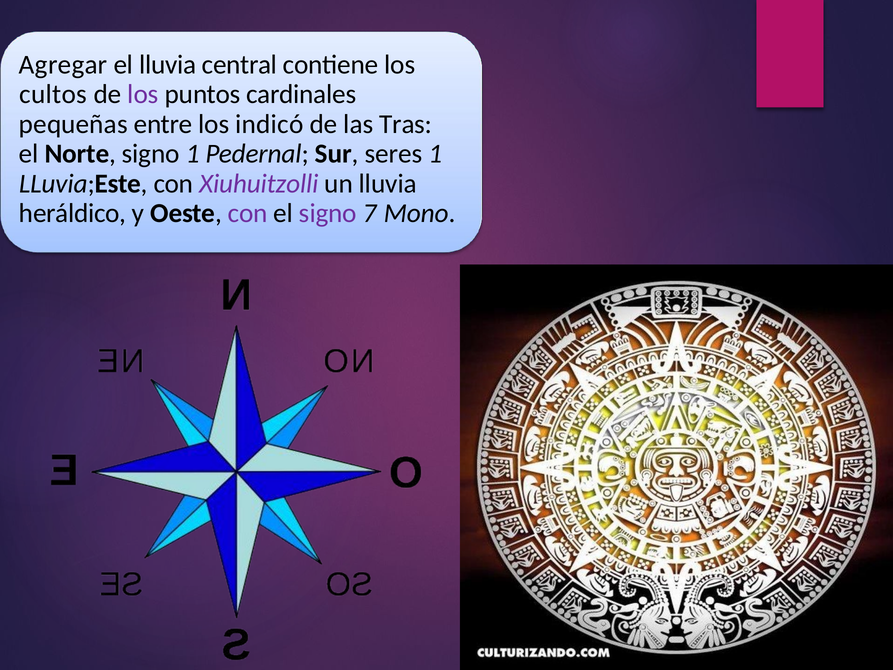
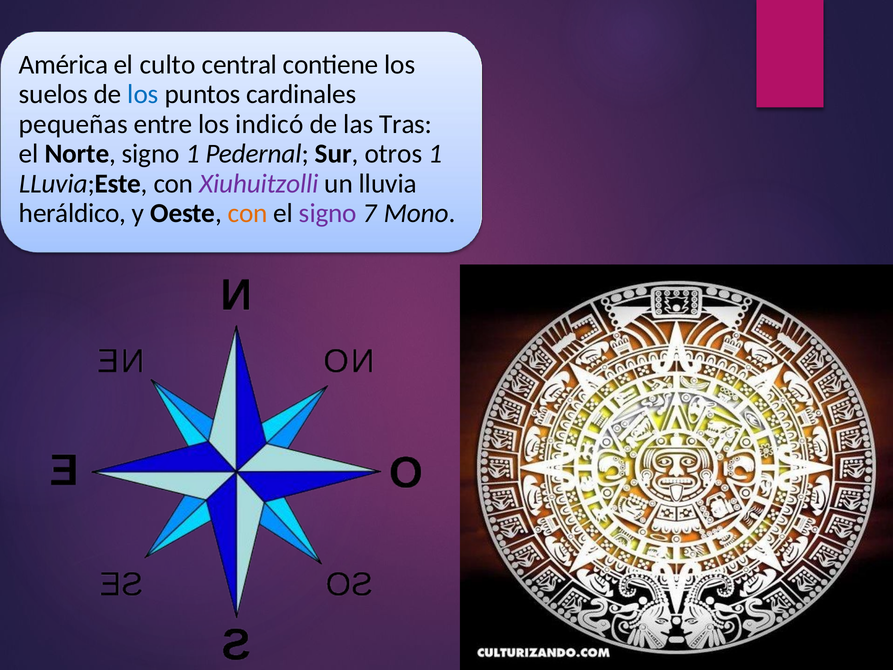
Agregar: Agregar -> América (63, 65)
el lluvia: lluvia -> culto (168, 65)
cultos: cultos -> suelos (53, 94)
los colour: purple -> blue (143, 94)
seres: seres -> otros (393, 154)
con colour: purple -> orange (248, 213)
